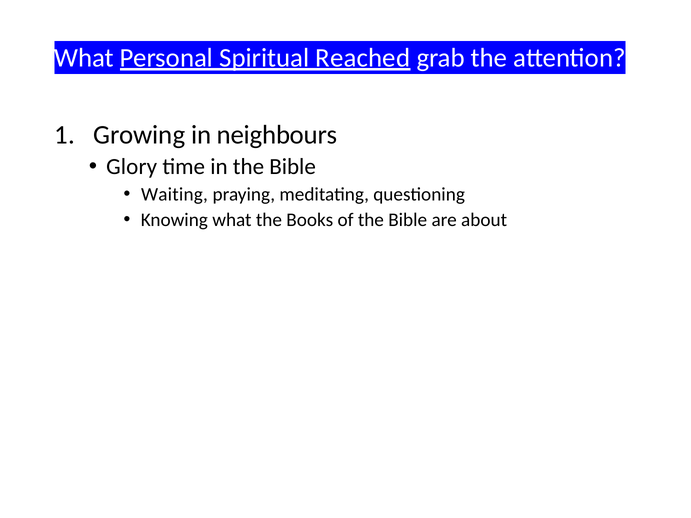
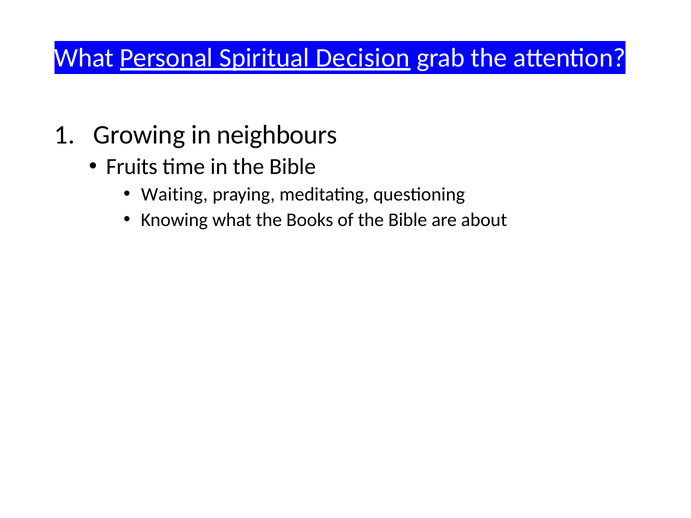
Reached: Reached -> Decision (363, 58)
Glory: Glory -> Fruits (132, 167)
